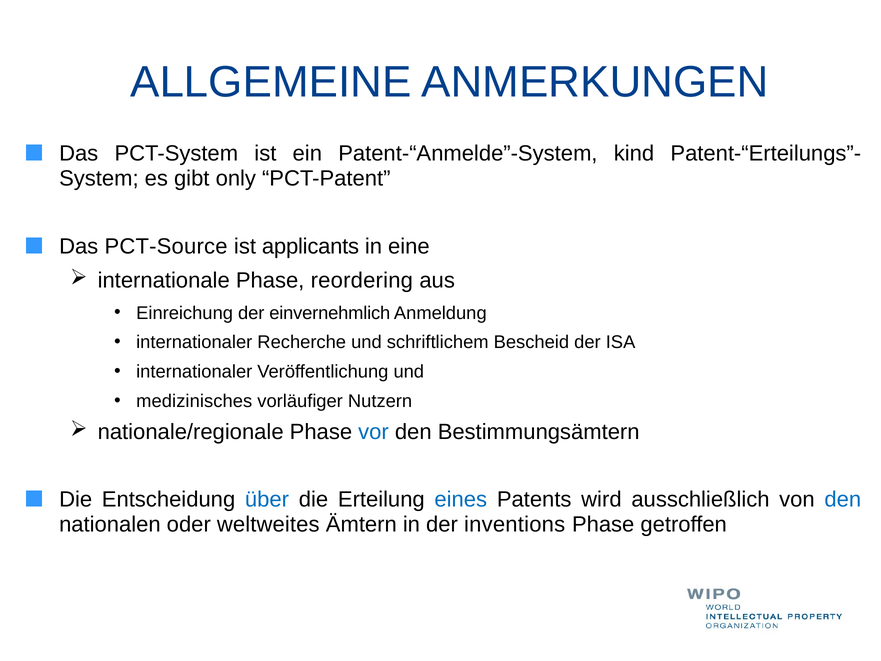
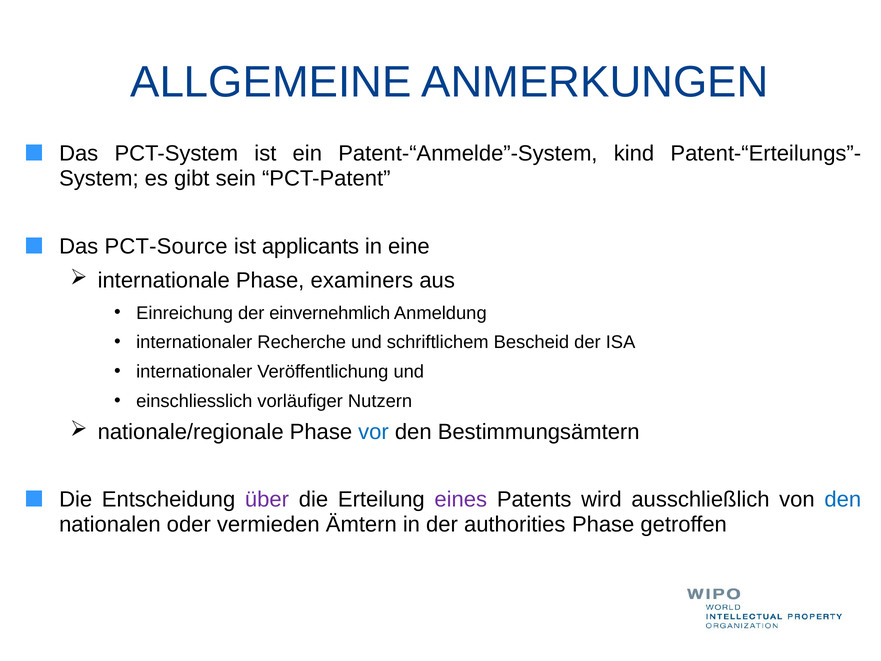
only: only -> sein (236, 178)
reordering: reordering -> examiners (362, 280)
medizinisches: medizinisches -> einschliesslich (194, 401)
über colour: blue -> purple (267, 499)
eines colour: blue -> purple (461, 499)
weltweites: weltweites -> vermieden (268, 525)
inventions: inventions -> authorities (515, 525)
